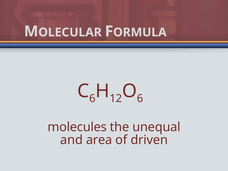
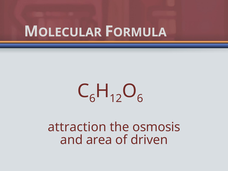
molecules: molecules -> attraction (77, 127)
unequal: unequal -> osmosis (156, 127)
